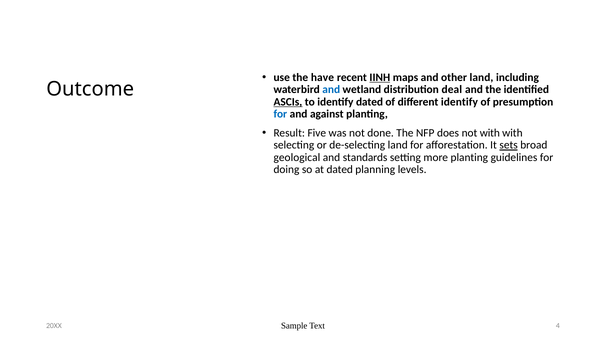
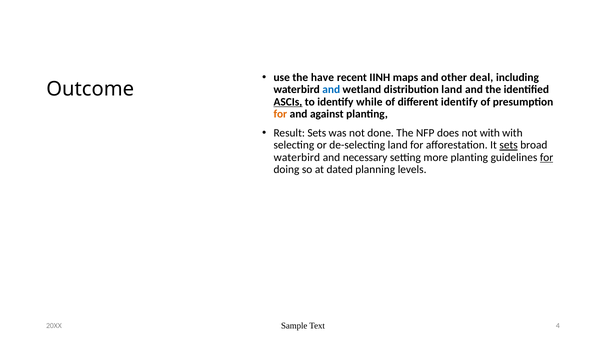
IINH underline: present -> none (380, 77)
other land: land -> deal (481, 77)
distribution deal: deal -> land (452, 90)
identify dated: dated -> while (369, 102)
for colour: blue -> orange (280, 114)
Result Five: Five -> Sets (317, 133)
geological: geological -> waterbird (297, 157)
standards: standards -> necessary (365, 157)
for underline: none -> present (547, 157)
